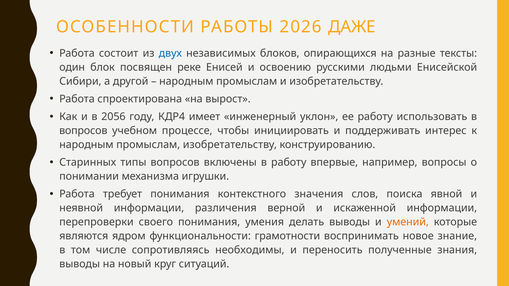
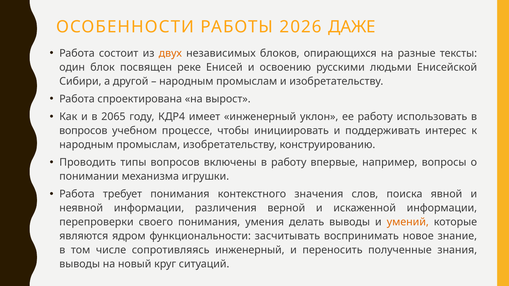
двух colour: blue -> orange (170, 53)
2056: 2056 -> 2065 (113, 117)
Старинных: Старинных -> Проводить (88, 163)
грамотности: грамотности -> засчитывать (287, 236)
сопротивляясь необходимы: необходимы -> инженерный (250, 250)
